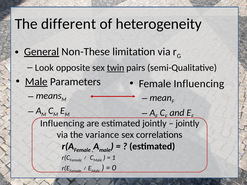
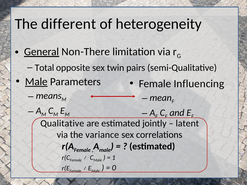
Non-These: Non-These -> Non-There (86, 52)
Look: Look -> Total (44, 68)
twin underline: present -> none (116, 68)
Influencing: Influencing -> Qualitative (62, 123)
jointly: jointly -> latent (187, 123)
